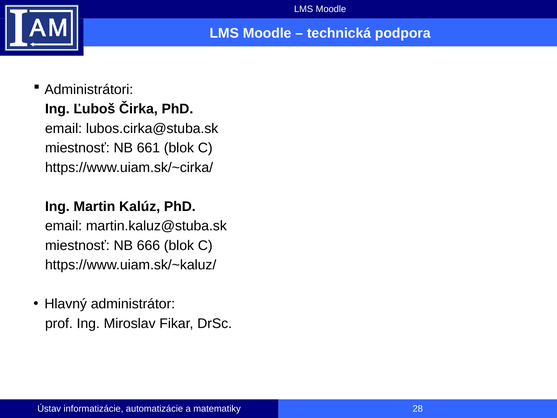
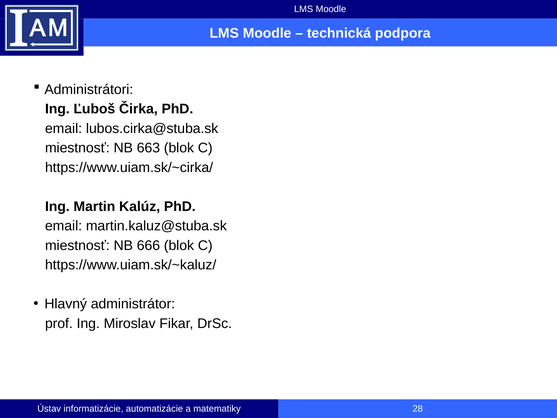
661: 661 -> 663 (148, 148)
